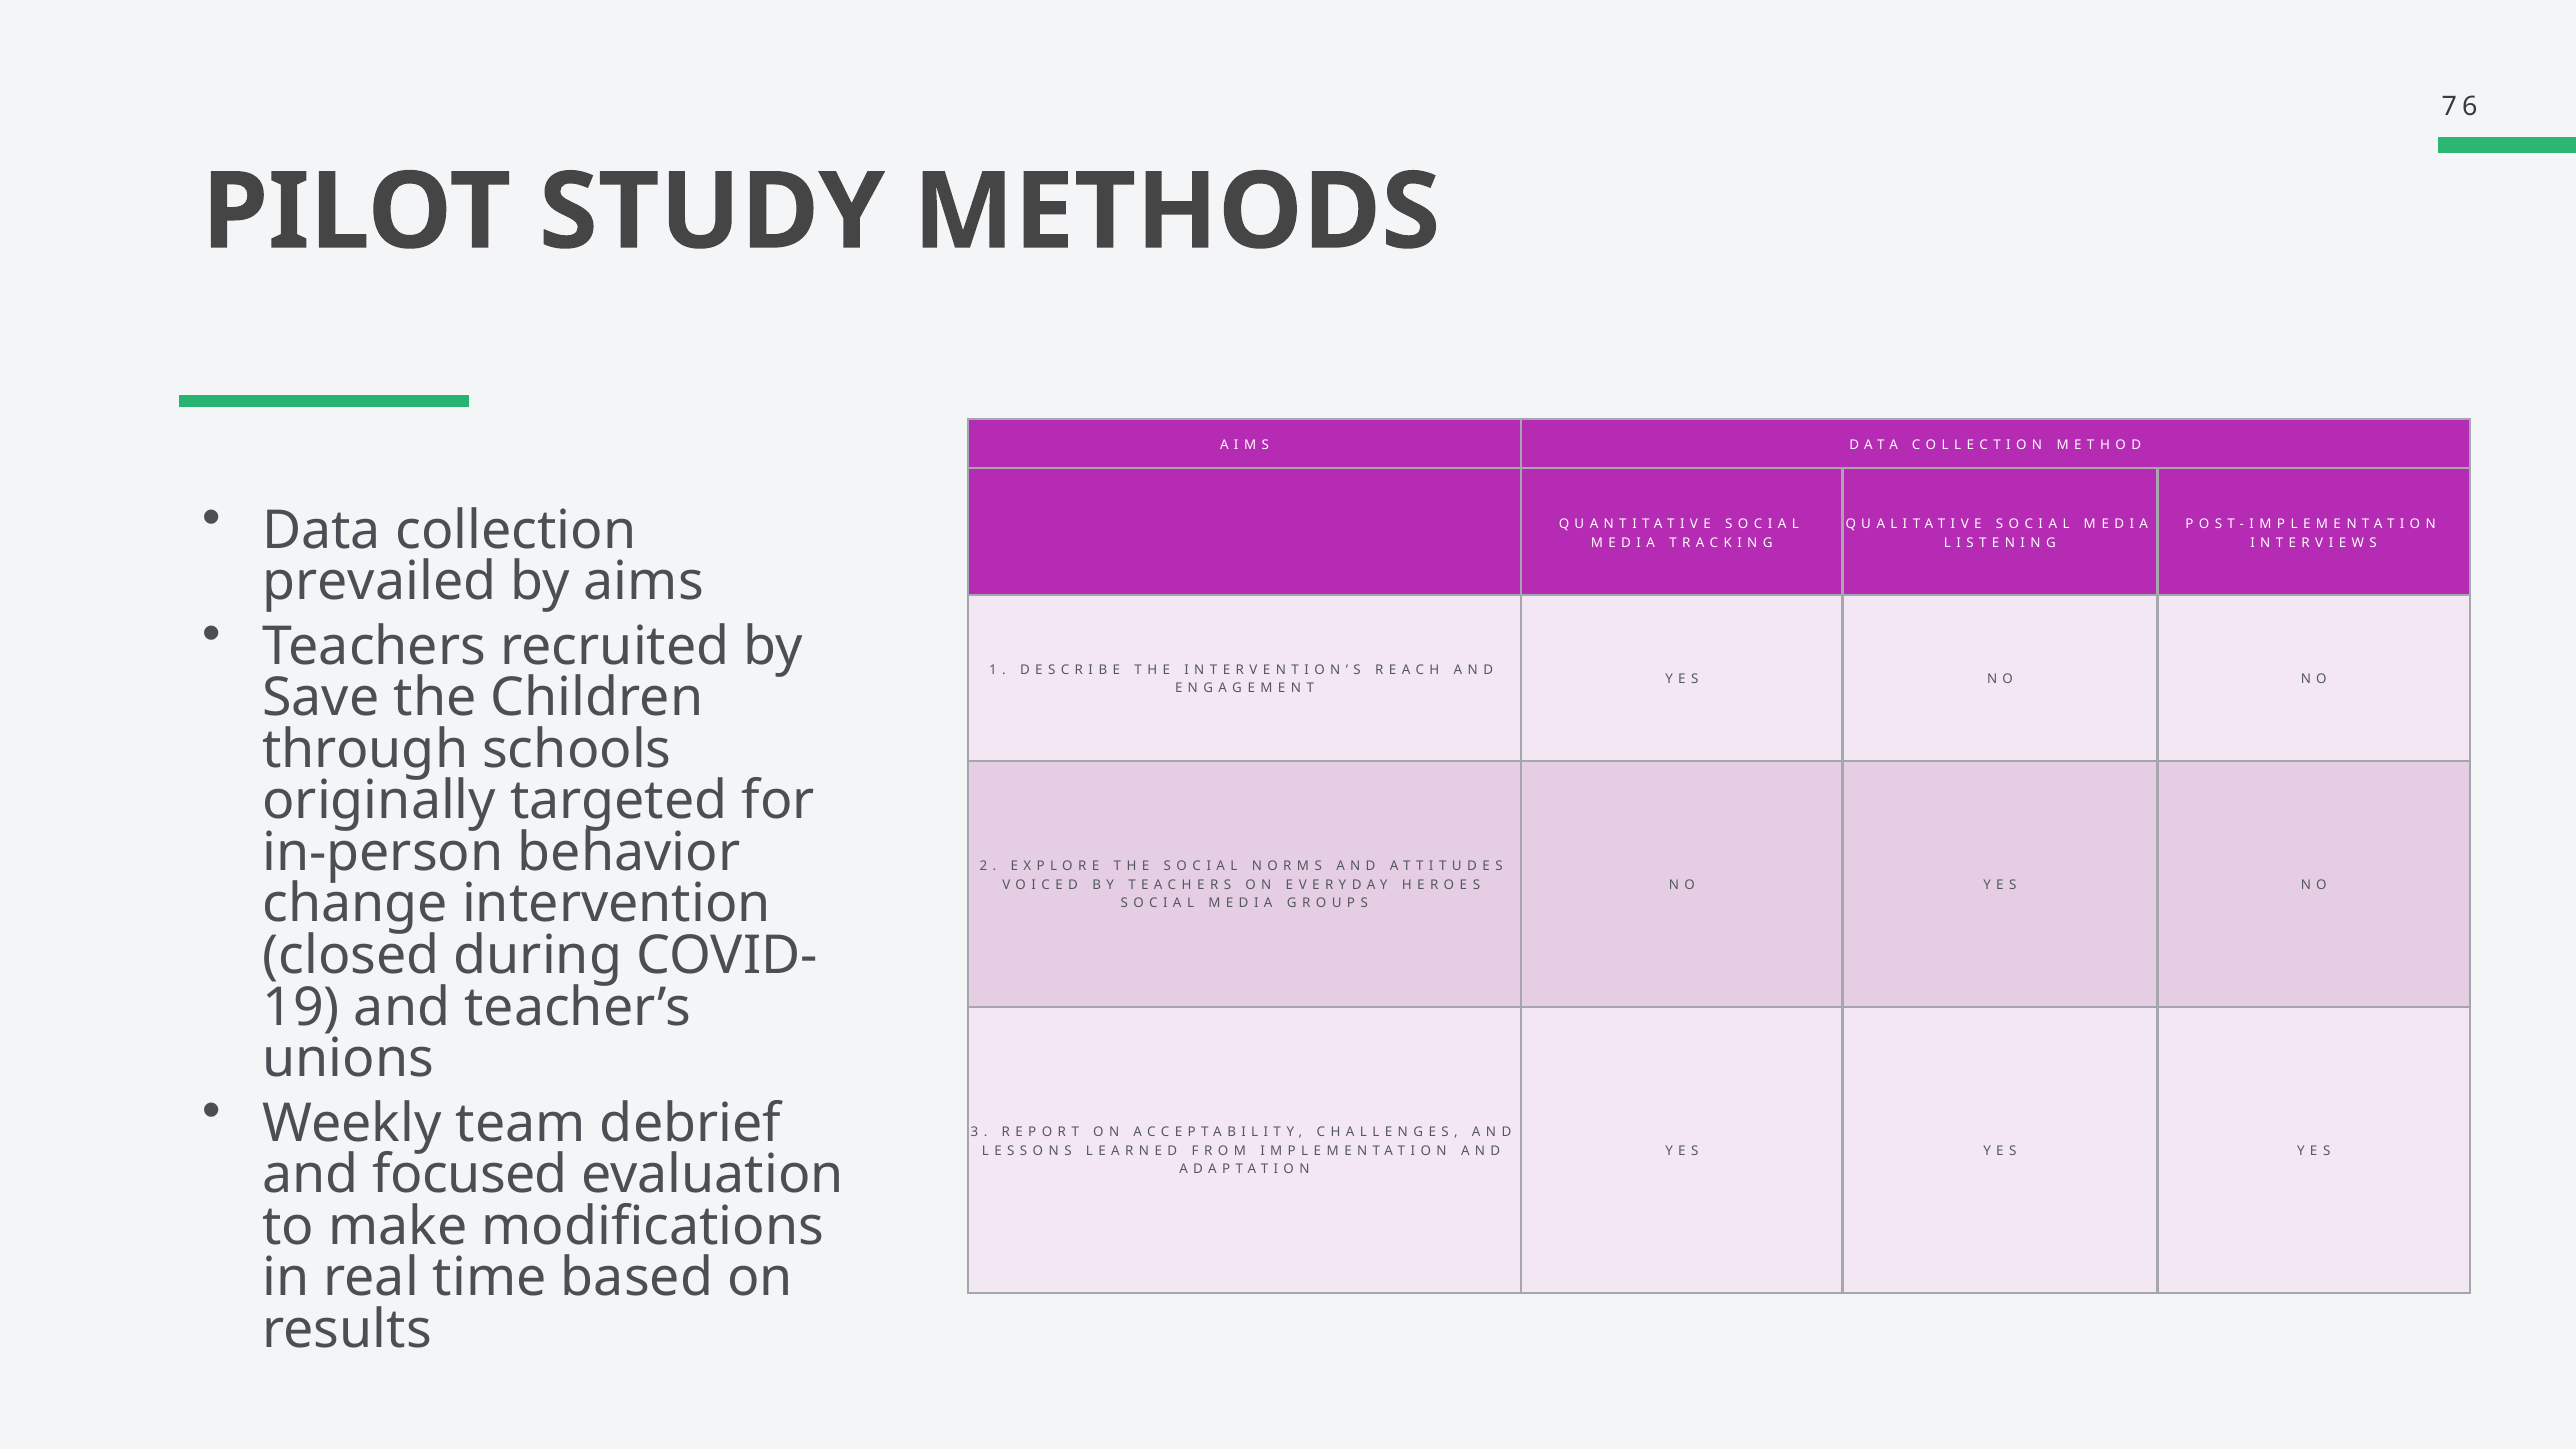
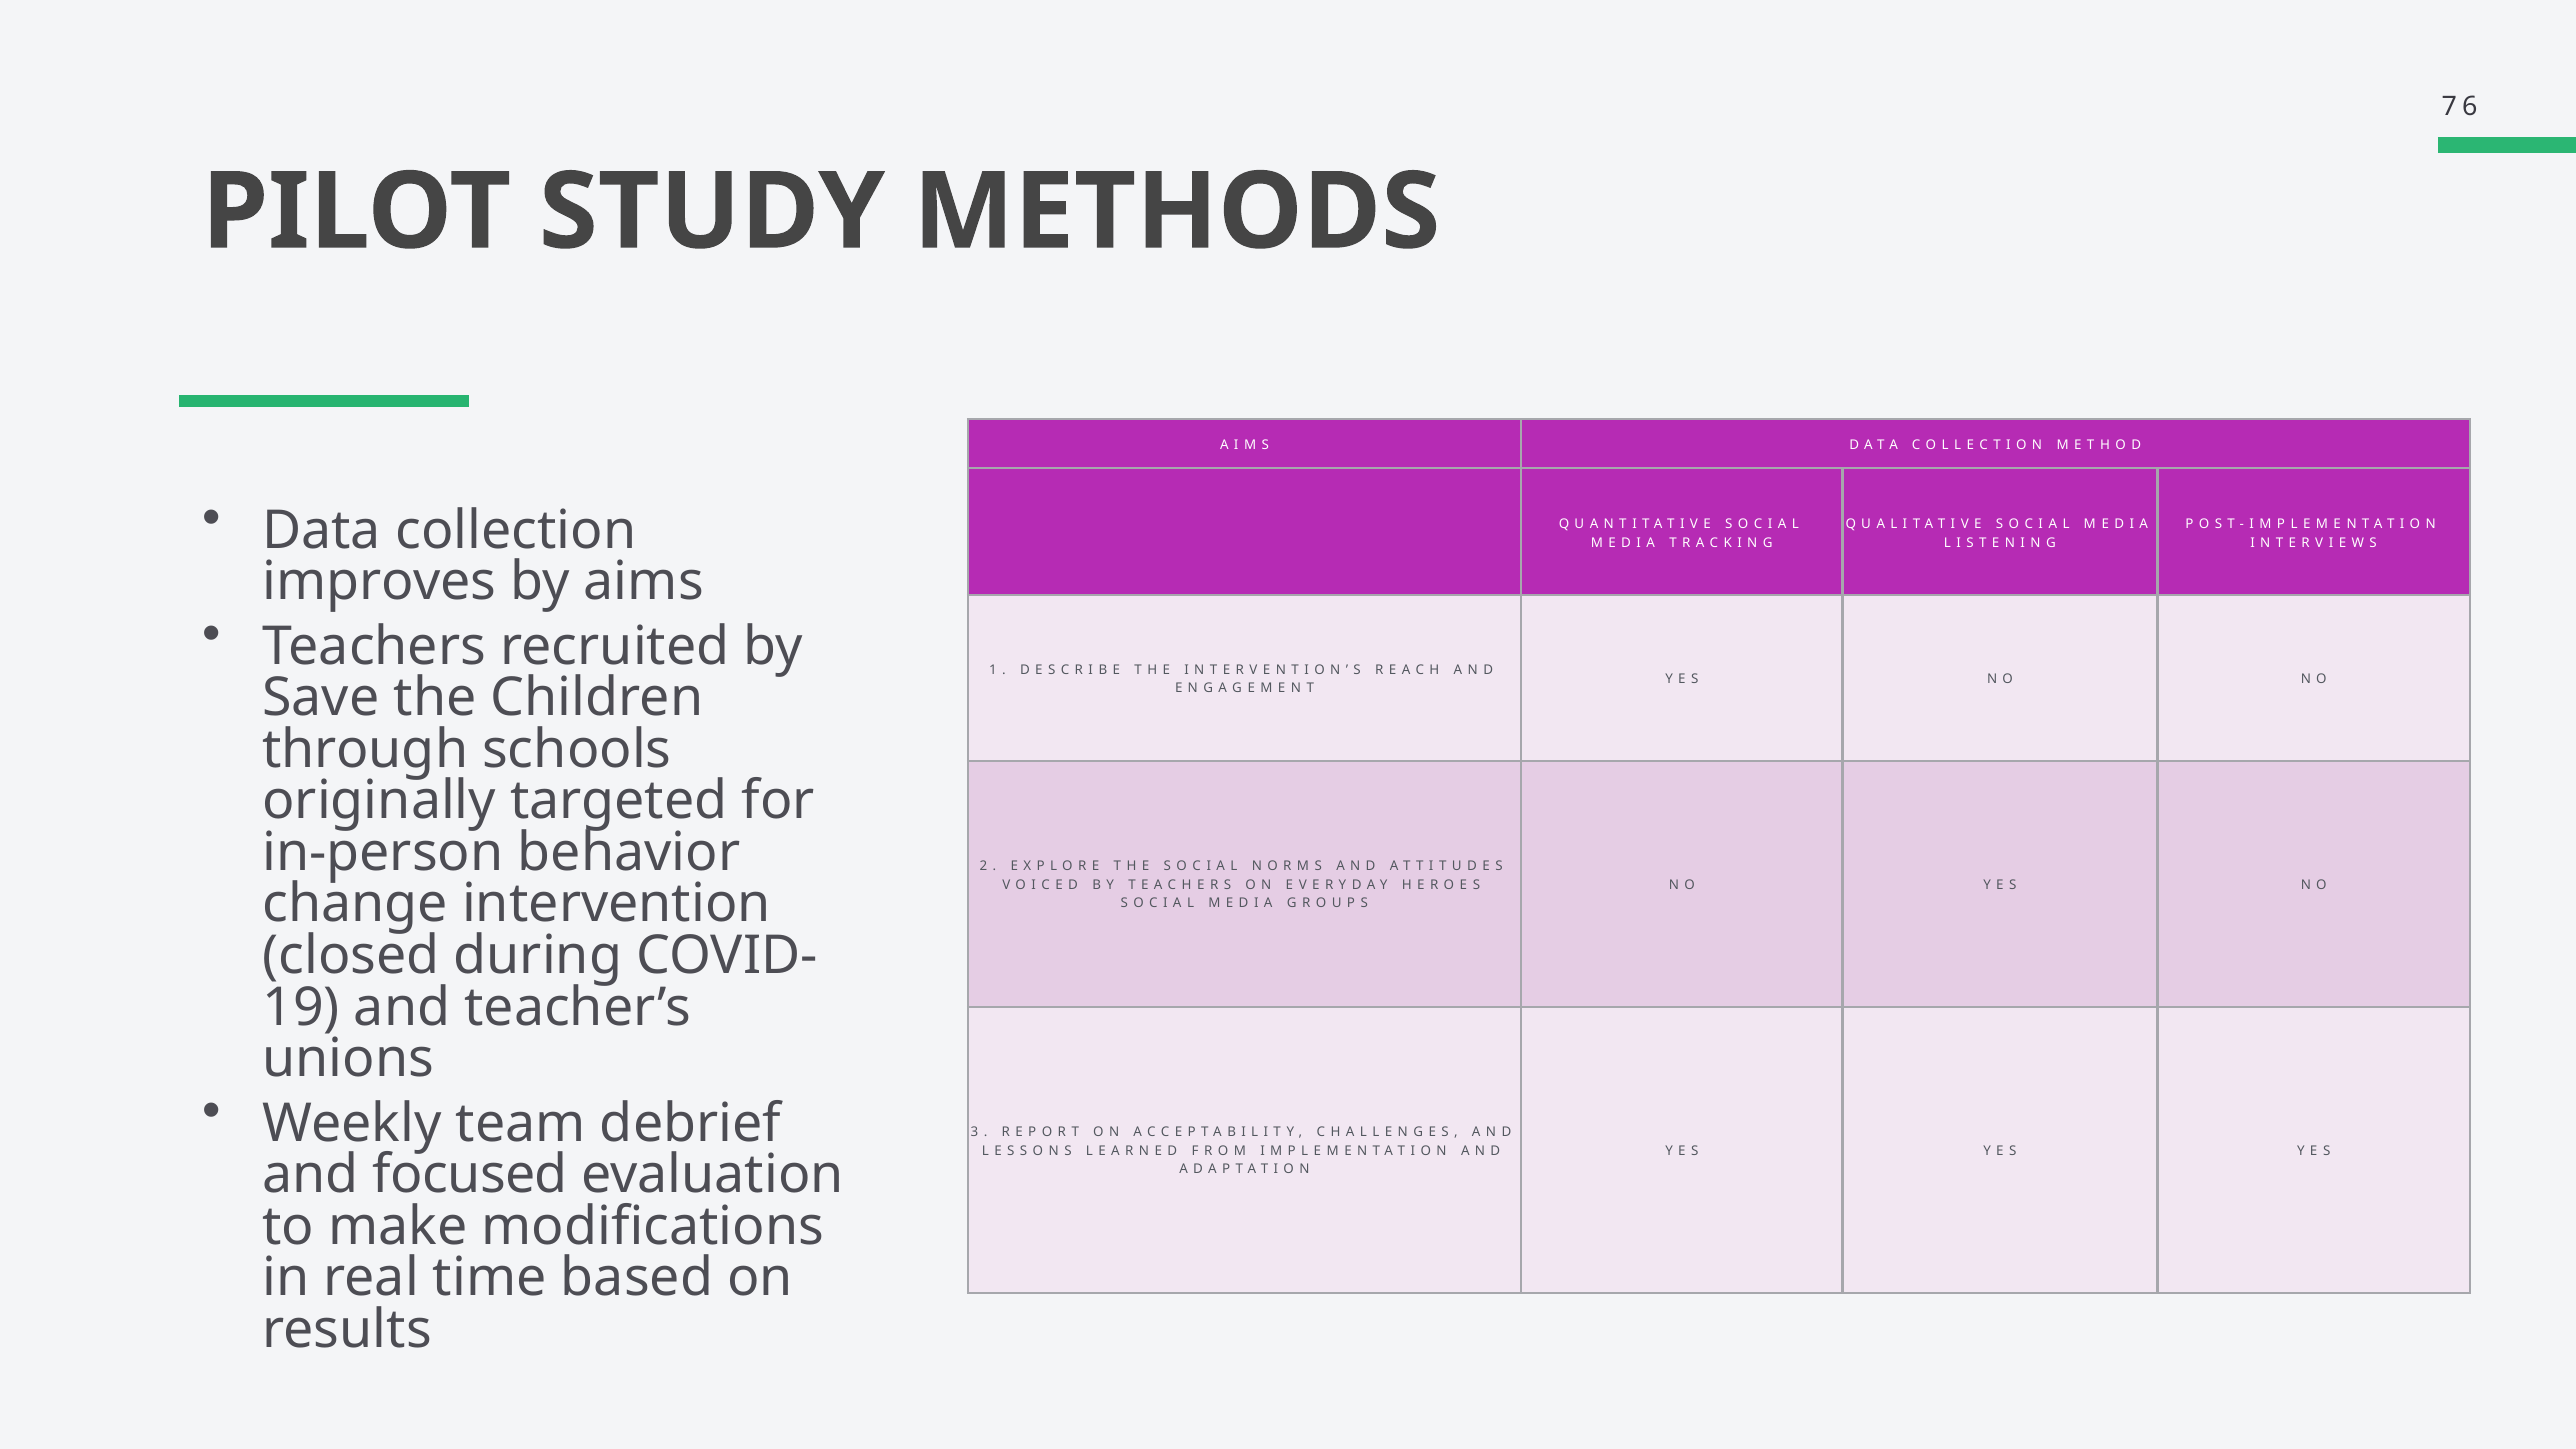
prevailed: prevailed -> improves (379, 582)
